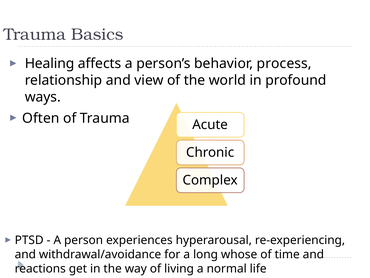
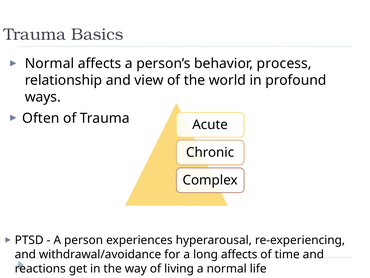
Healing: Healing -> Normal (50, 64)
long whose: whose -> affects (239, 254)
